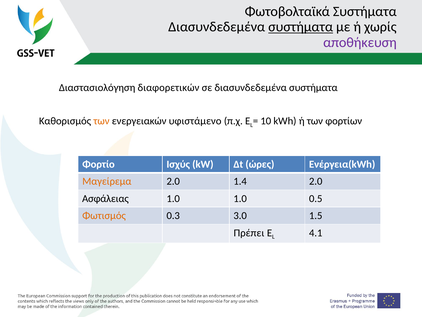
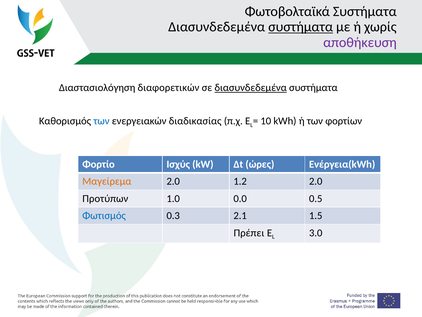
διασυνδεδεμένα underline: none -> present (251, 88)
των colour: orange -> blue (101, 121)
υφιστάμενο: υφιστάμενο -> διαδικασίας (195, 121)
1.4: 1.4 -> 1.2 (240, 181)
Ασφάλειας: Ασφάλειας -> Προτύπων (105, 198)
1.0 1.0: 1.0 -> 0.0 (240, 198)
Φωτισμός colour: orange -> blue (104, 215)
3.0: 3.0 -> 2.1 (240, 215)
4.1: 4.1 -> 3.0 (316, 232)
